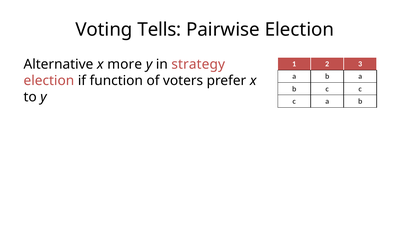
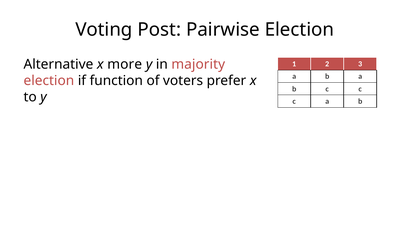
Tells: Tells -> Post (159, 30)
strategy: strategy -> majority (198, 65)
